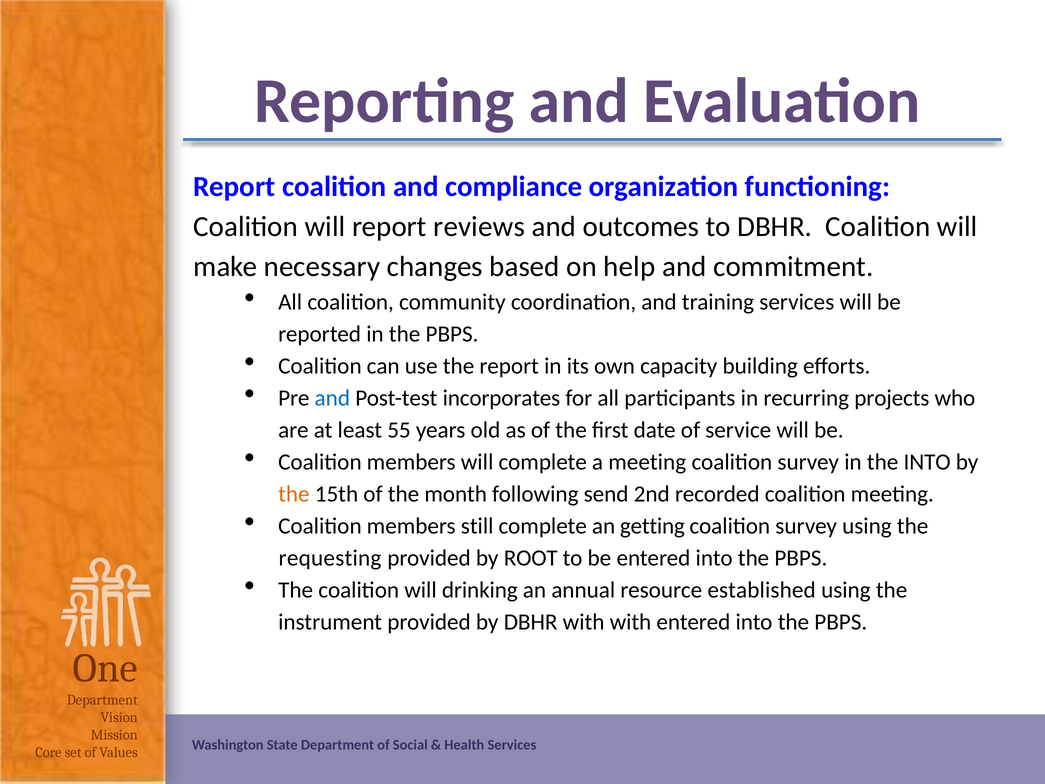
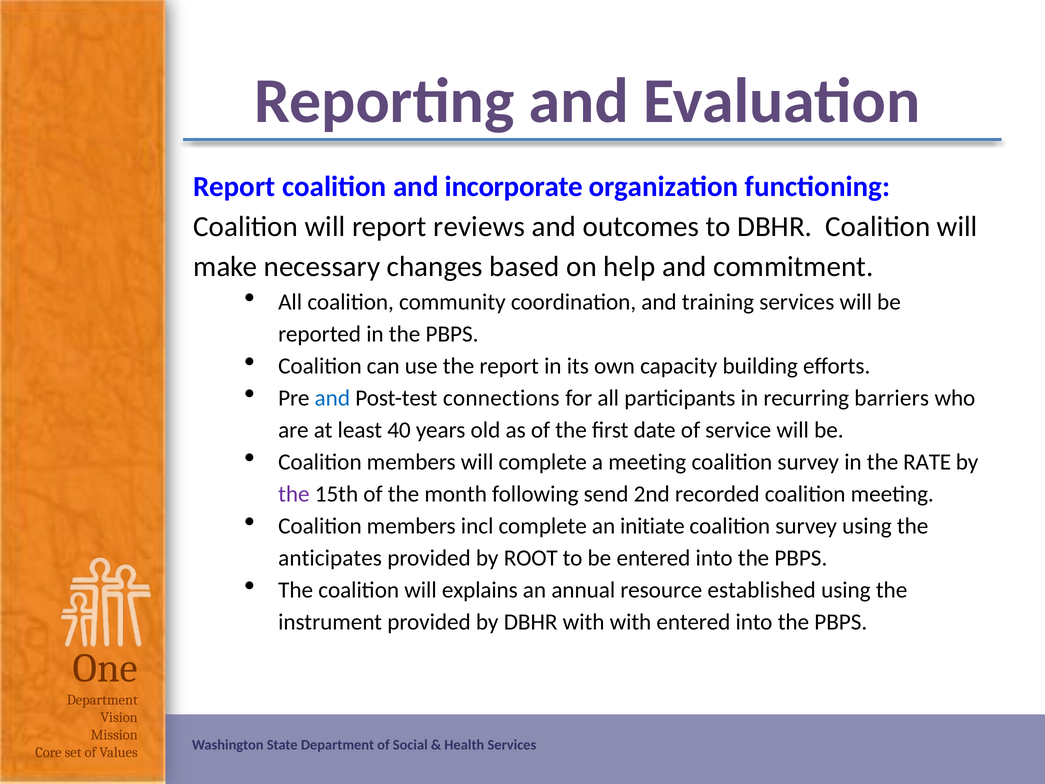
compliance: compliance -> incorporate (514, 187)
incorporates: incorporates -> connections (501, 398)
projects: projects -> barriers (892, 398)
55: 55 -> 40 (399, 430)
the INTO: INTO -> RATE (927, 462)
the colour: orange -> purple (294, 494)
still: still -> incl (477, 526)
getting: getting -> initiate (652, 526)
requesting: requesting -> anticipates (330, 558)
drinking: drinking -> explains (480, 590)
